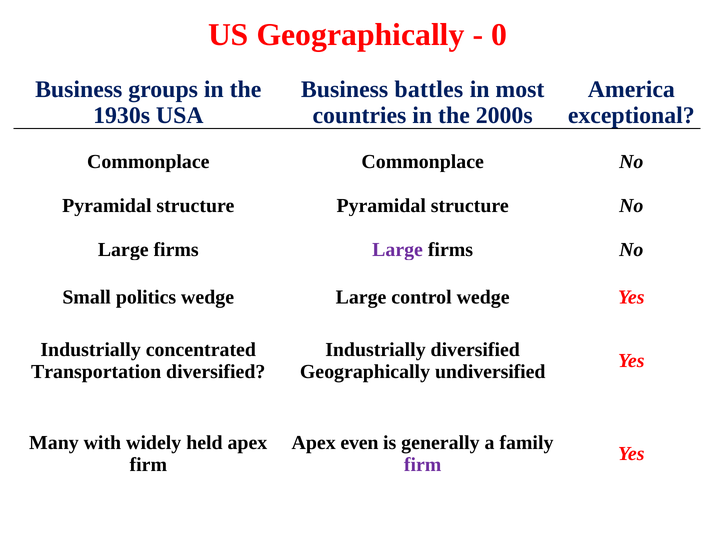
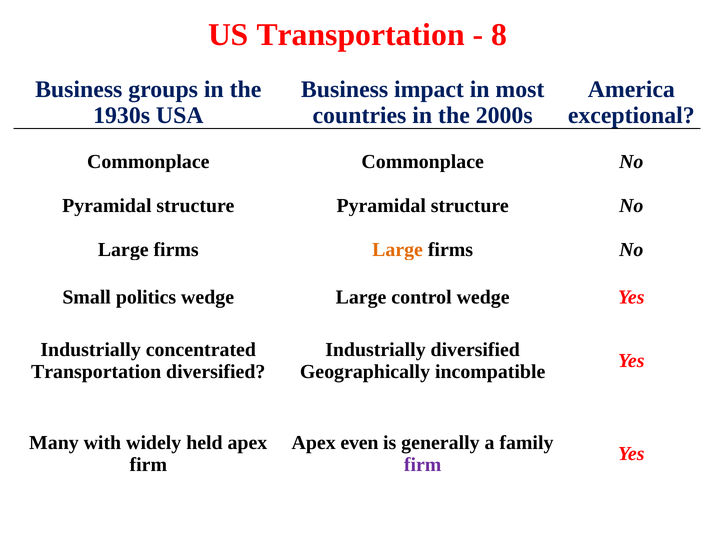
US Geographically: Geographically -> Transportation (361, 35)
0: 0 -> 8 (499, 35)
battles: battles -> impact (429, 89)
Large colour: purple -> orange (398, 250)
undiversified: undiversified -> incompatible (490, 372)
